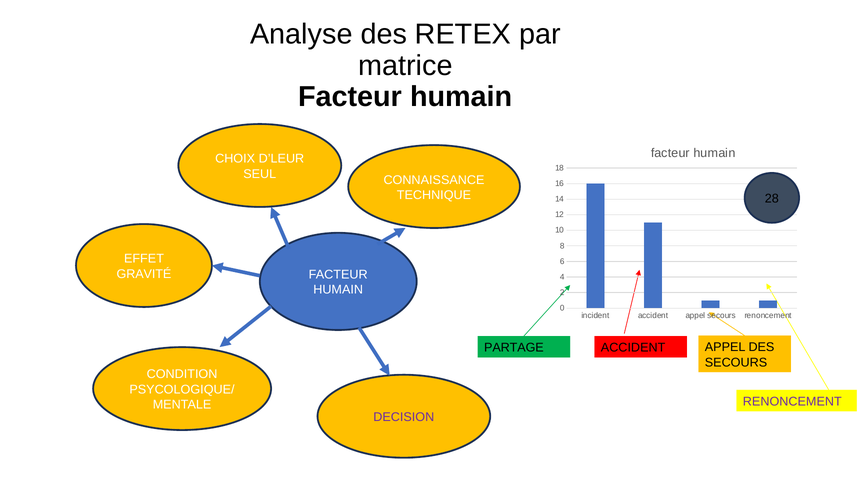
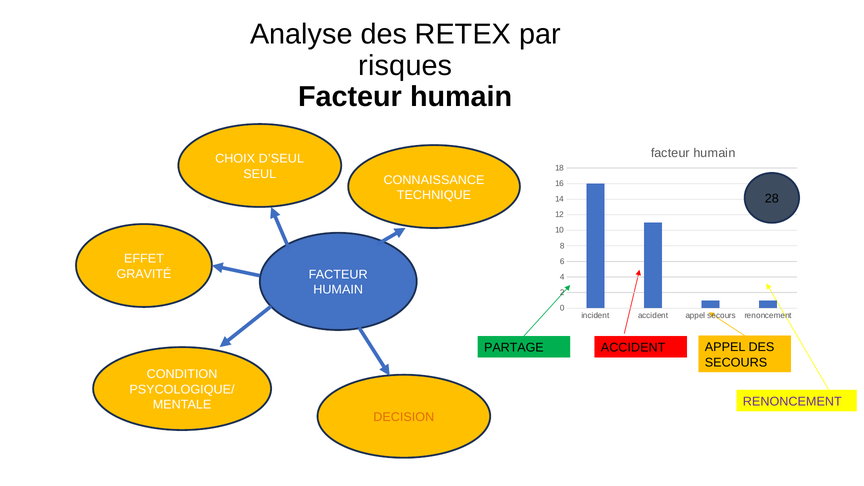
matrice: matrice -> risques (405, 66)
D’LEUR: D’LEUR -> D’SEUL (281, 159)
DECISION colour: purple -> orange (404, 417)
